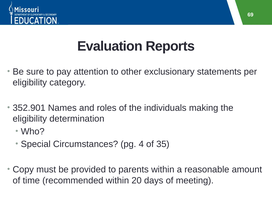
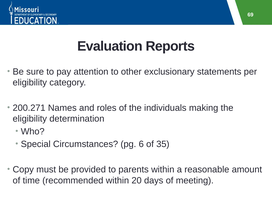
352.901: 352.901 -> 200.271 (29, 108)
4: 4 -> 6 (141, 144)
